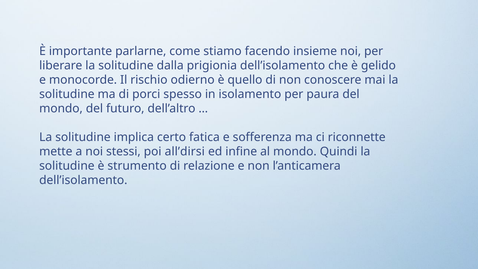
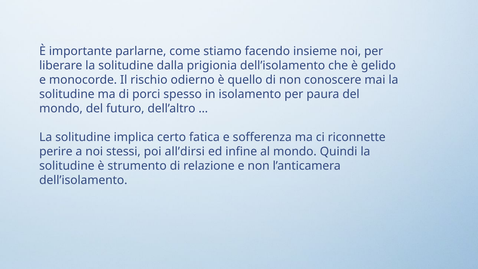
mette: mette -> perire (56, 151)
